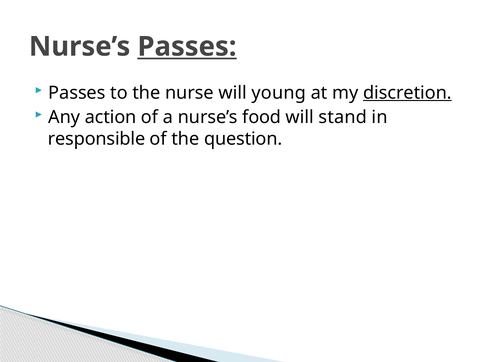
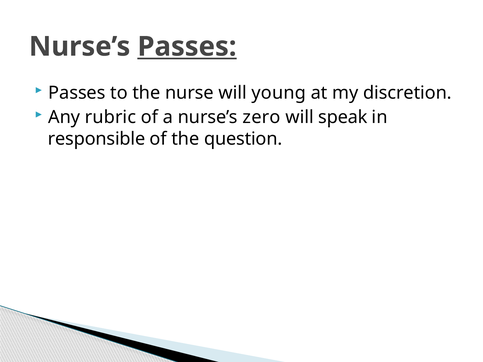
discretion underline: present -> none (407, 93)
action: action -> rubric (111, 117)
food: food -> zero (262, 117)
stand: stand -> speak (343, 117)
